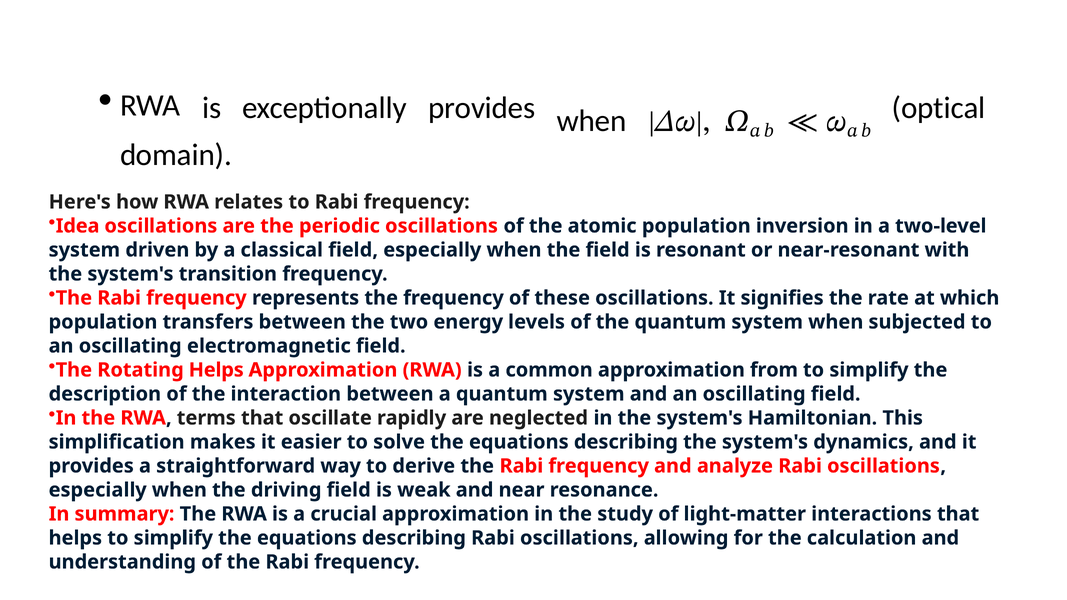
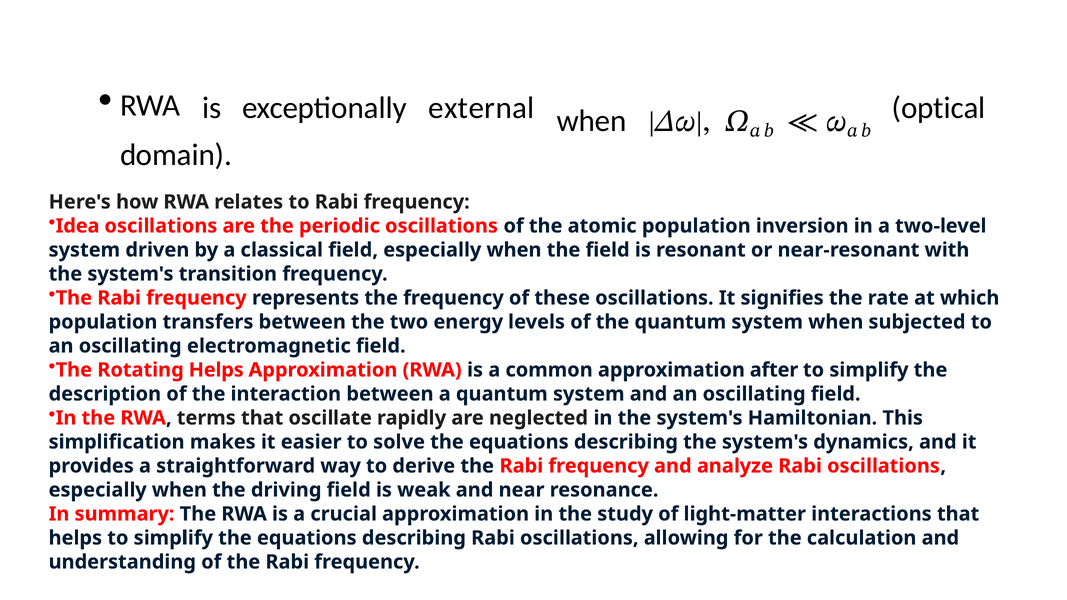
exceptionally provides: provides -> external (481, 108)
from: from -> after (774, 370)
